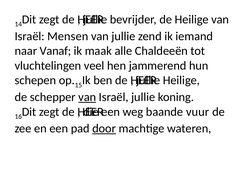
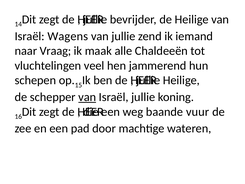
Mensen: Mensen -> Wagens (68, 36)
Vanaf: Vanaf -> Vraag (55, 51)
door underline: present -> none (104, 128)
